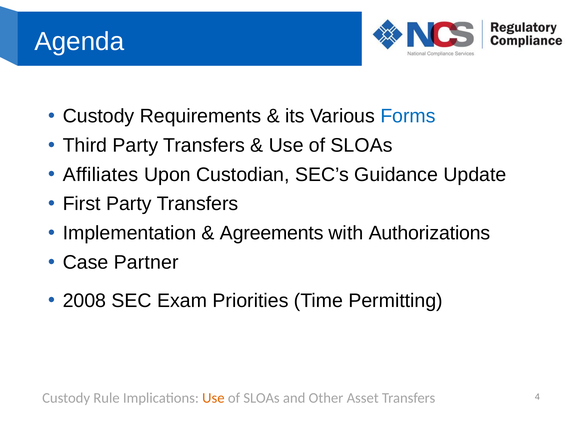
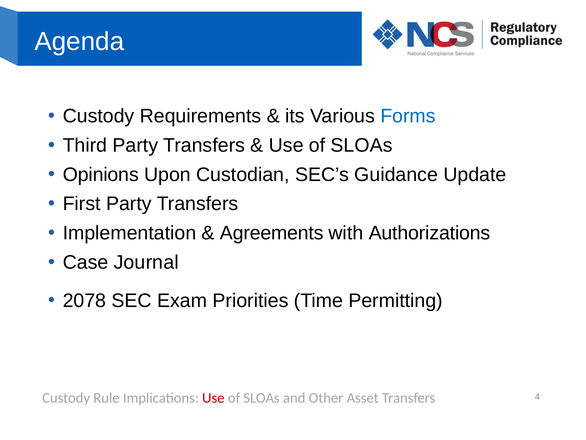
Affiliates: Affiliates -> Opinions (101, 174)
Partner: Partner -> Journal (146, 262)
2008: 2008 -> 2078 (84, 300)
Use colour: orange -> red (213, 398)
